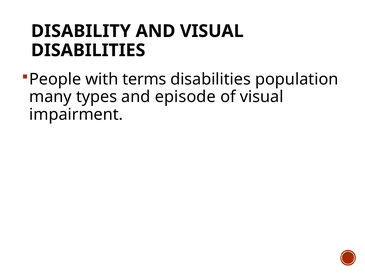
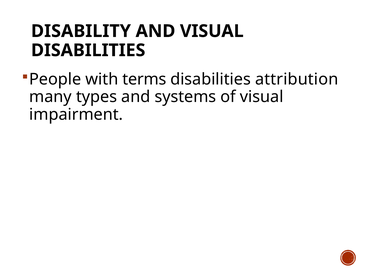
population: population -> attribution (297, 79)
episode: episode -> systems (185, 97)
